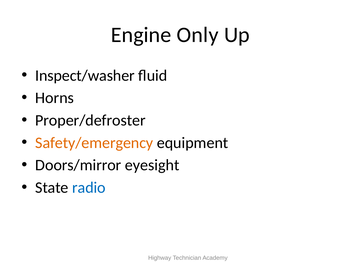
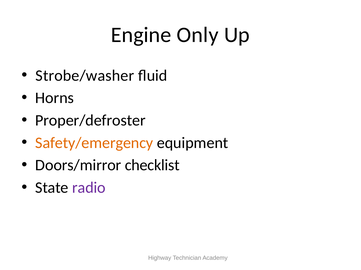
Inspect/washer: Inspect/washer -> Strobe/washer (85, 76)
eyesight: eyesight -> checklist (152, 166)
radio colour: blue -> purple (89, 188)
